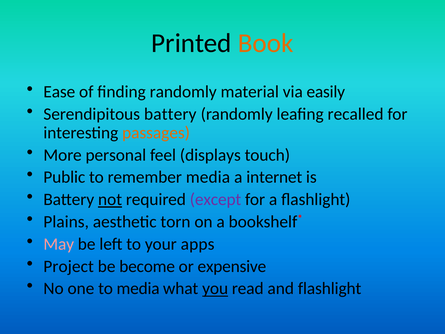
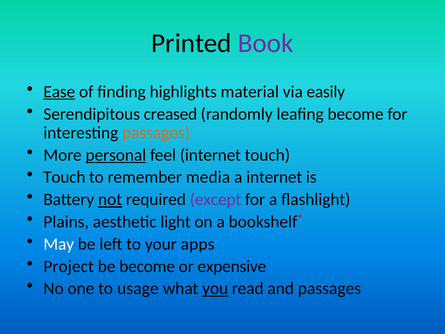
Book colour: orange -> purple (266, 43)
Ease underline: none -> present (59, 92)
finding randomly: randomly -> highlights (183, 92)
Serendipitous battery: battery -> creased (170, 114)
leafing recalled: recalled -> become (356, 114)
personal underline: none -> present (116, 155)
feel displays: displays -> internet (210, 155)
Public: Public -> Touch (64, 177)
torn: torn -> light (176, 222)
May colour: pink -> white (59, 244)
to media: media -> usage (138, 288)
and flashlight: flashlight -> passages (329, 288)
